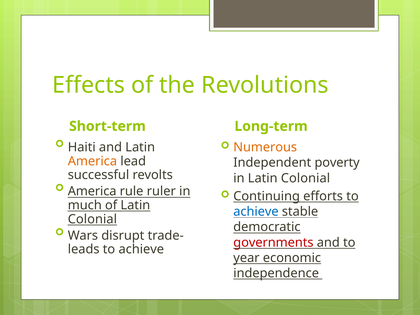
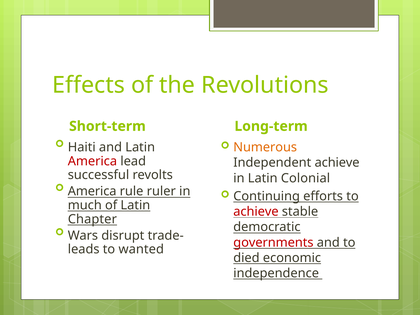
America colour: orange -> red (92, 161)
Independent poverty: poverty -> achieve (337, 163)
achieve colour: blue -> red (256, 212)
Colonial: Colonial -> Chapter (92, 219)
achieve: achieve -> wanted (141, 249)
year: year -> died (246, 258)
